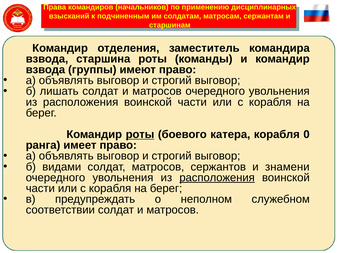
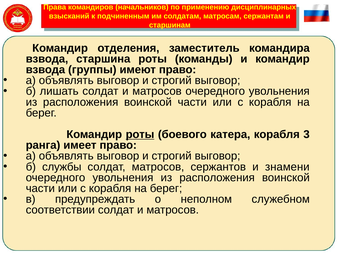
0: 0 -> 3 (307, 134)
видами: видами -> службы (62, 167)
расположения underline: present -> none (217, 177)
